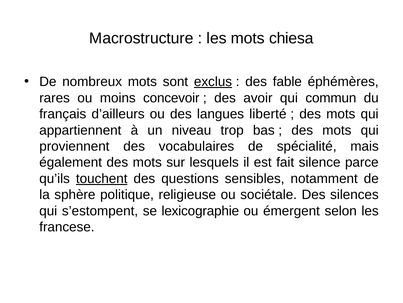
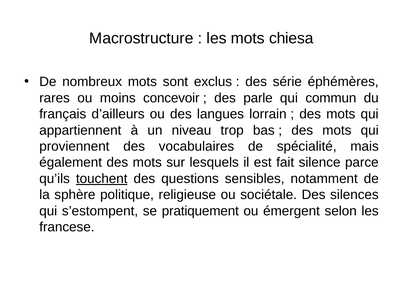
exclus underline: present -> none (213, 82)
fable: fable -> série (287, 82)
avoir: avoir -> parle (258, 98)
liberté: liberté -> lorrain (268, 114)
lexicographie: lexicographie -> pratiquement (200, 211)
